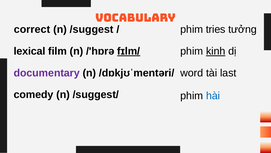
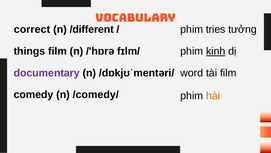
/suggest: /suggest -> /different (92, 29)
lexical: lexical -> things (29, 51)
fɪlm/ underline: present -> none (129, 51)
tài last: last -> film (228, 73)
/suggest/: /suggest/ -> /comedy/ (96, 94)
hài colour: blue -> orange (213, 96)
